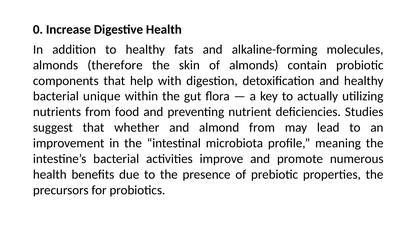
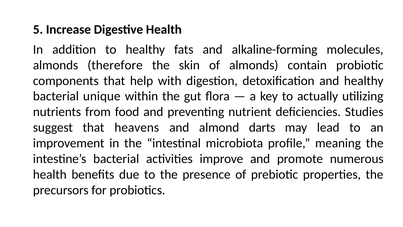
0: 0 -> 5 (38, 30)
whether: whether -> heavens (137, 127)
almond from: from -> darts (262, 127)
